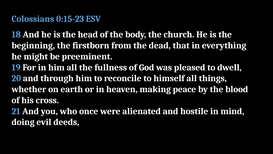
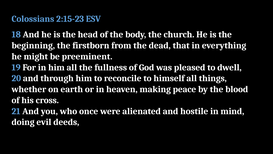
0:15-23: 0:15-23 -> 2:15-23 (70, 19)
